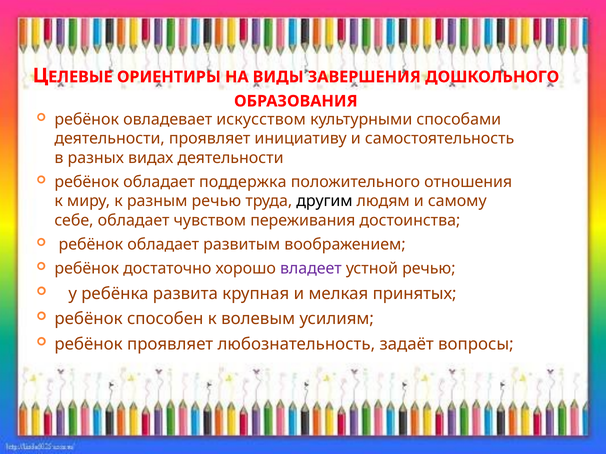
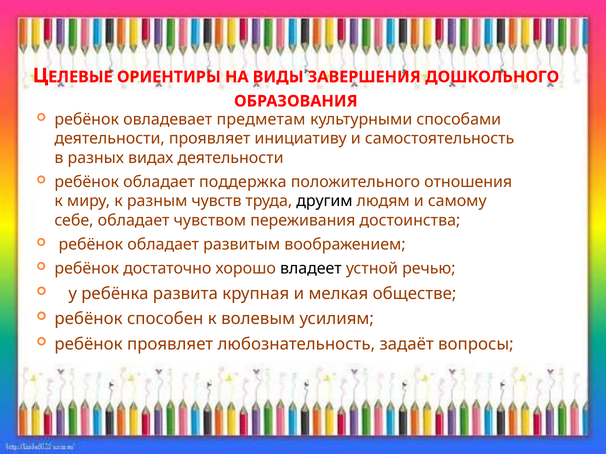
искусством: искусством -> предметам (261, 120)
разным речью: речью -> чувств (216, 201)
владеет colour: purple -> black (311, 269)
принятых: принятых -> обществе (415, 294)
